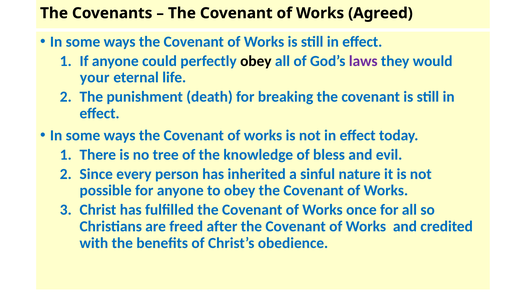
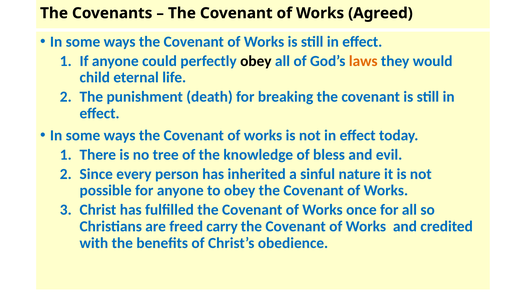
laws colour: purple -> orange (363, 61)
your: your -> child (95, 78)
after: after -> carry (222, 226)
